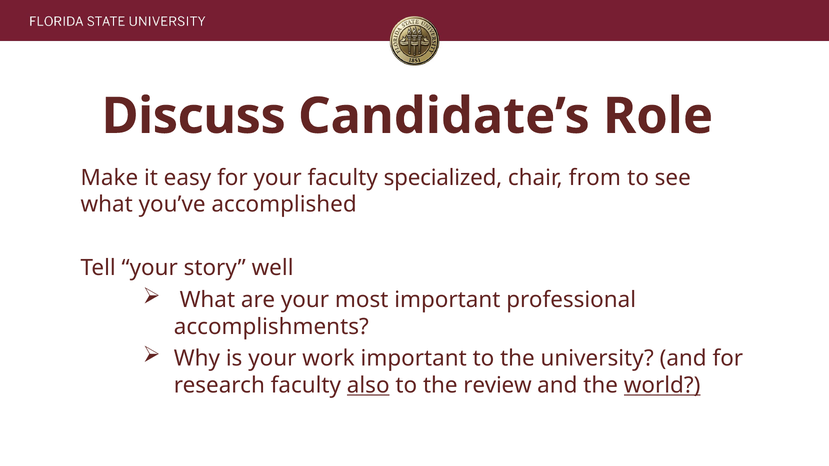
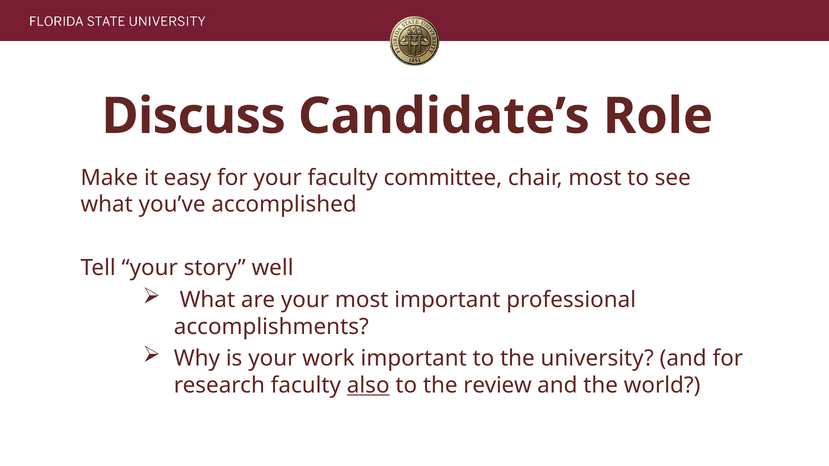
specialized: specialized -> committee (443, 178)
chair from: from -> most (595, 178)
world underline: present -> none (662, 386)
